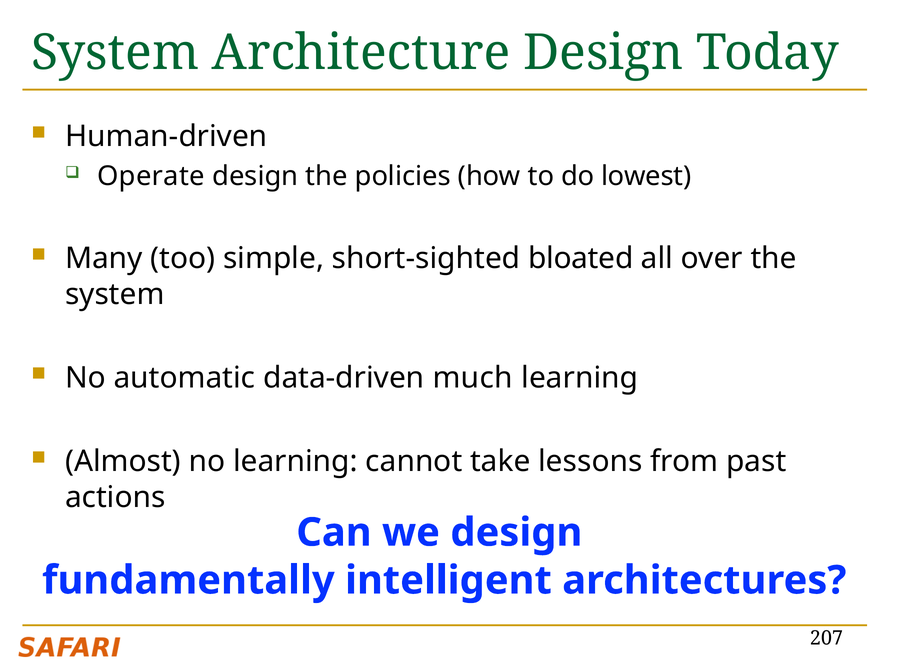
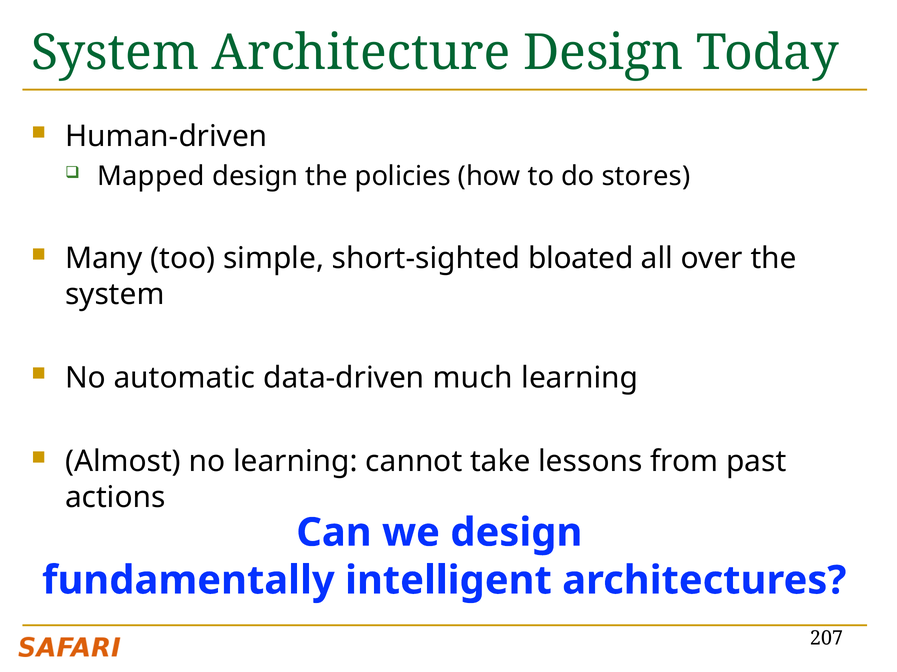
Operate: Operate -> Mapped (151, 176)
lowest: lowest -> stores (646, 176)
